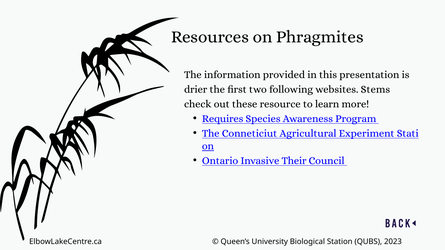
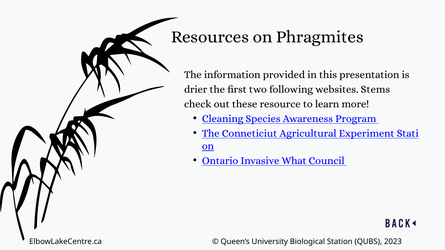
Requires: Requires -> Cleaning (223, 119)
Their: Their -> What (294, 161)
